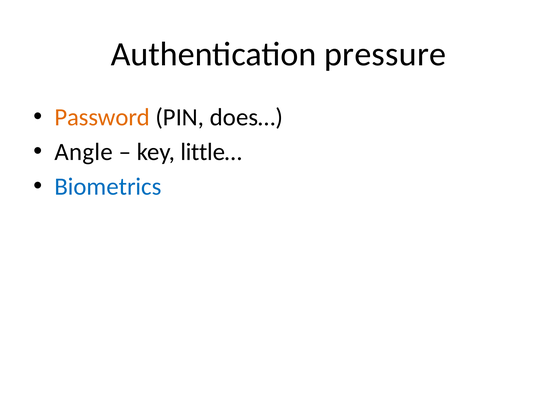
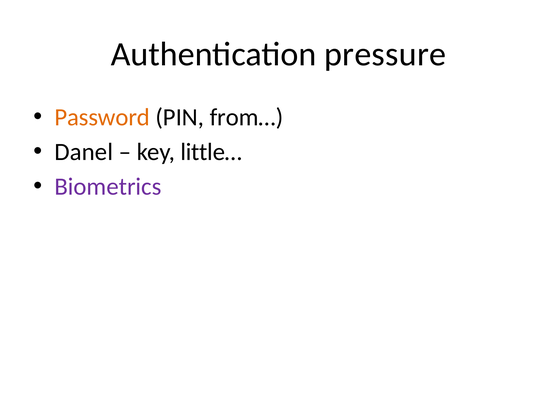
does…: does… -> from… (246, 117)
Angle: Angle -> Danel (84, 152)
Biometrics colour: blue -> purple (108, 187)
